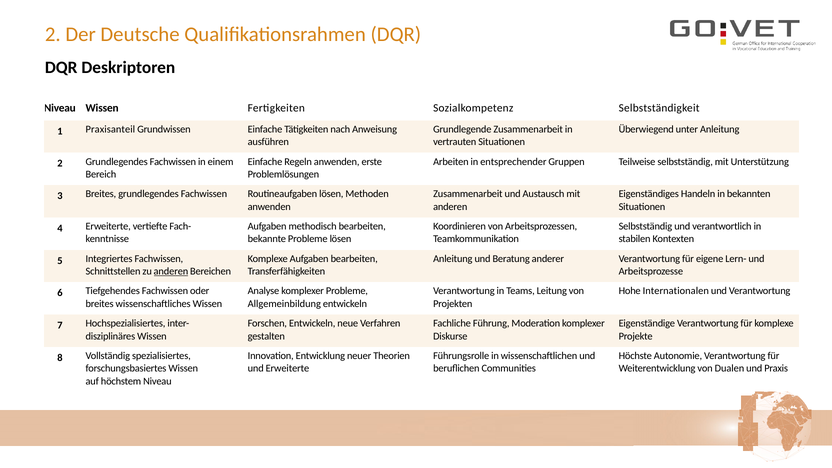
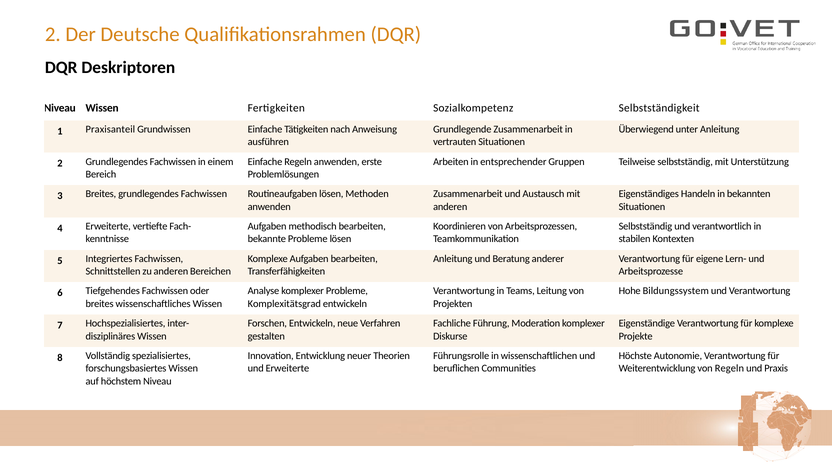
anderen underline: present -> none (171, 271)
Internationalen: Internationalen -> Bildungssystem (676, 291)
Allgemeinbildung: Allgemeinbildung -> Komplexitätsgrad (284, 304)
von Dualen: Dualen -> Regeln (729, 368)
